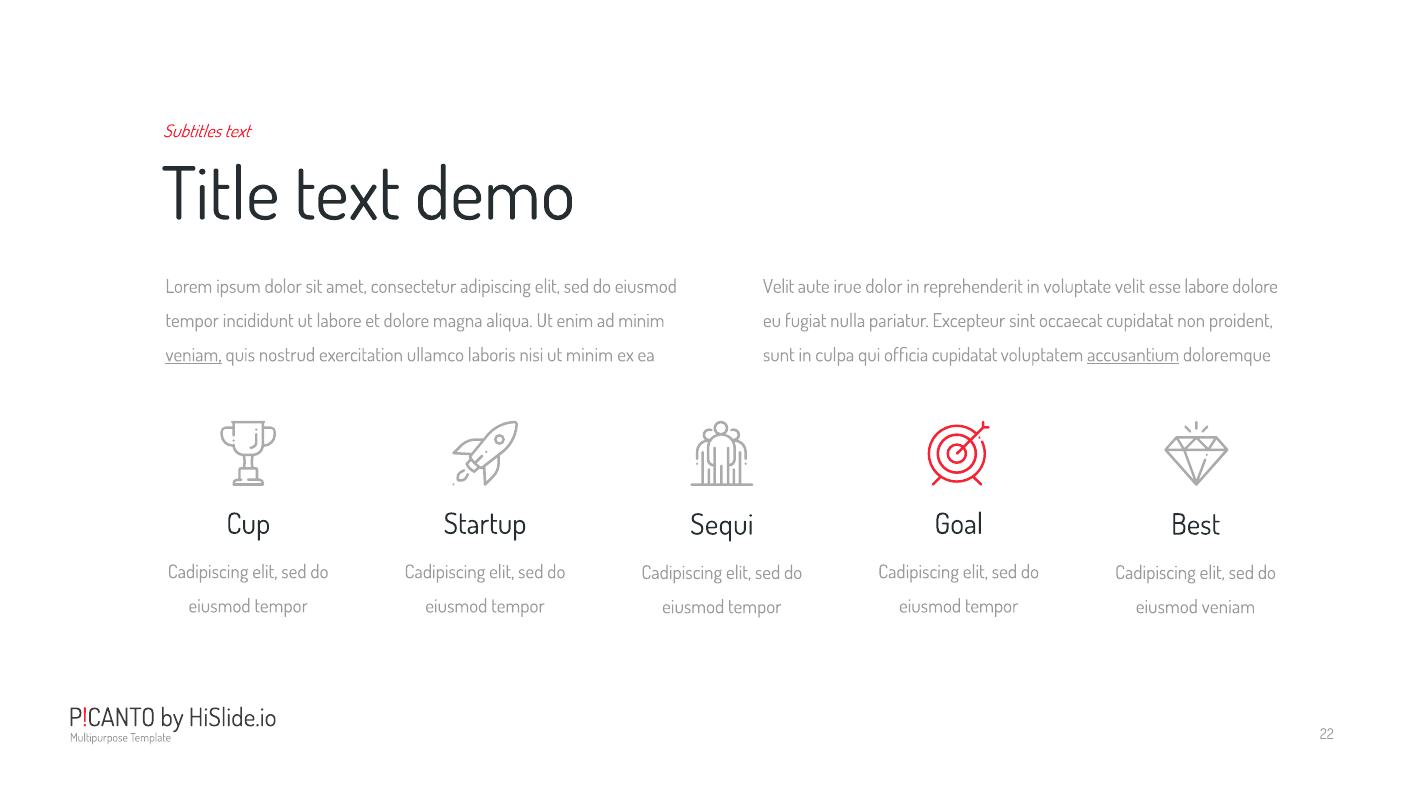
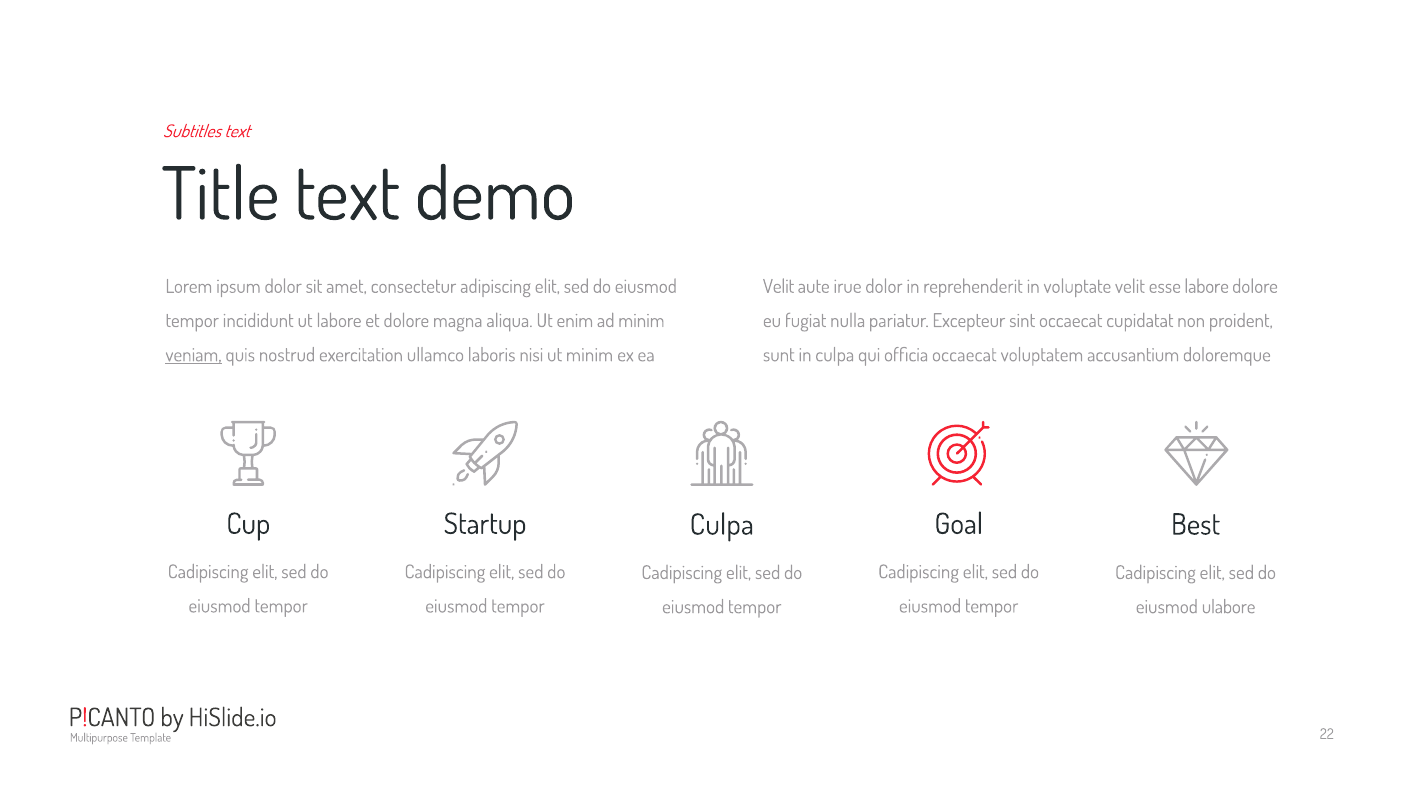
officia cupidatat: cupidatat -> occaecat (964, 355)
accusantium underline: present -> none (1133, 355)
Sequi: Sequi -> Culpa (722, 525)
eiusmod veniam: veniam -> ulabore (1229, 607)
